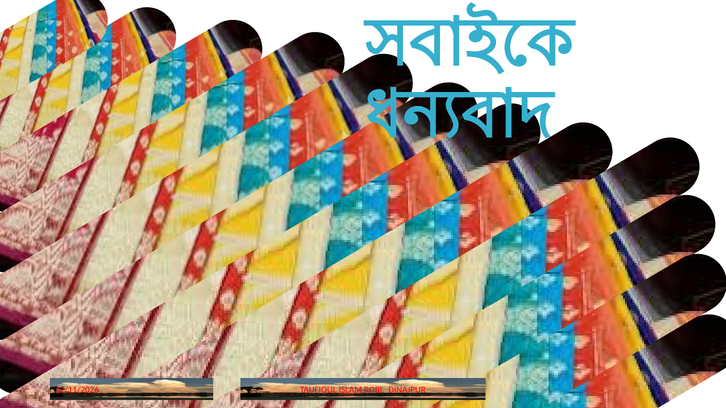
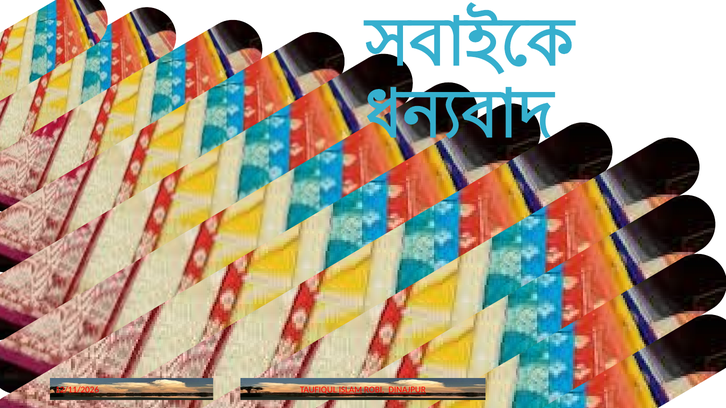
DINAJPUR underline: none -> present (407, 390)
